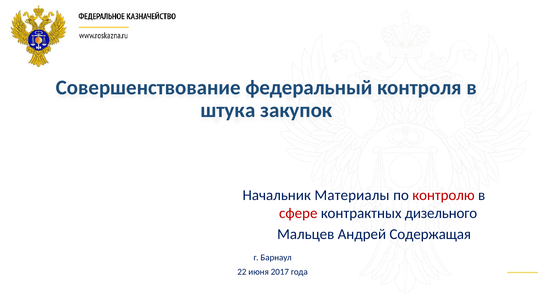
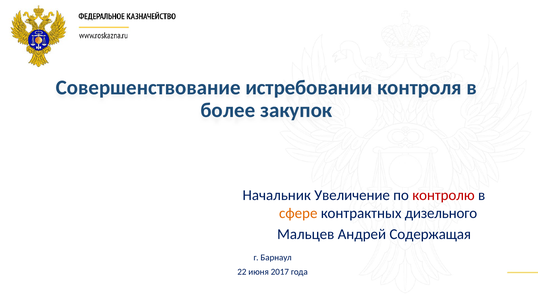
федеральный: федеральный -> истребовании (309, 88)
штука: штука -> более (228, 110)
Материалы: Материалы -> Увеличение (352, 195)
сфере colour: red -> orange (298, 213)
